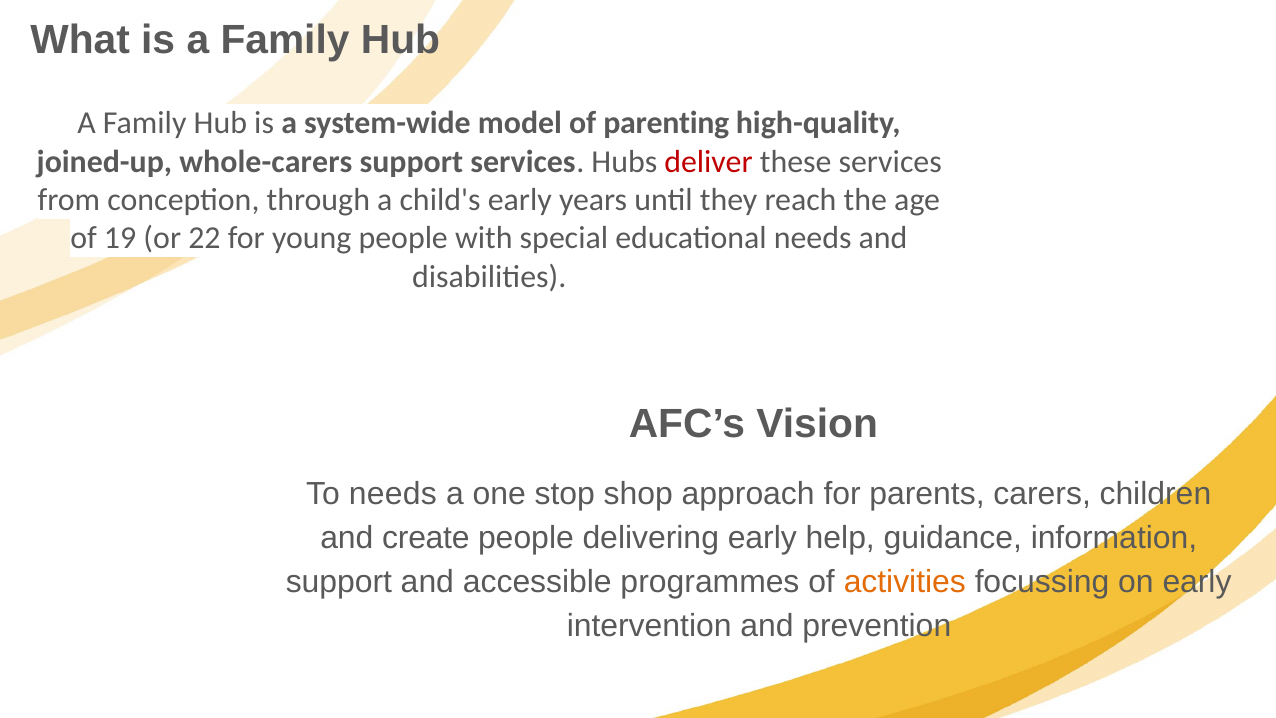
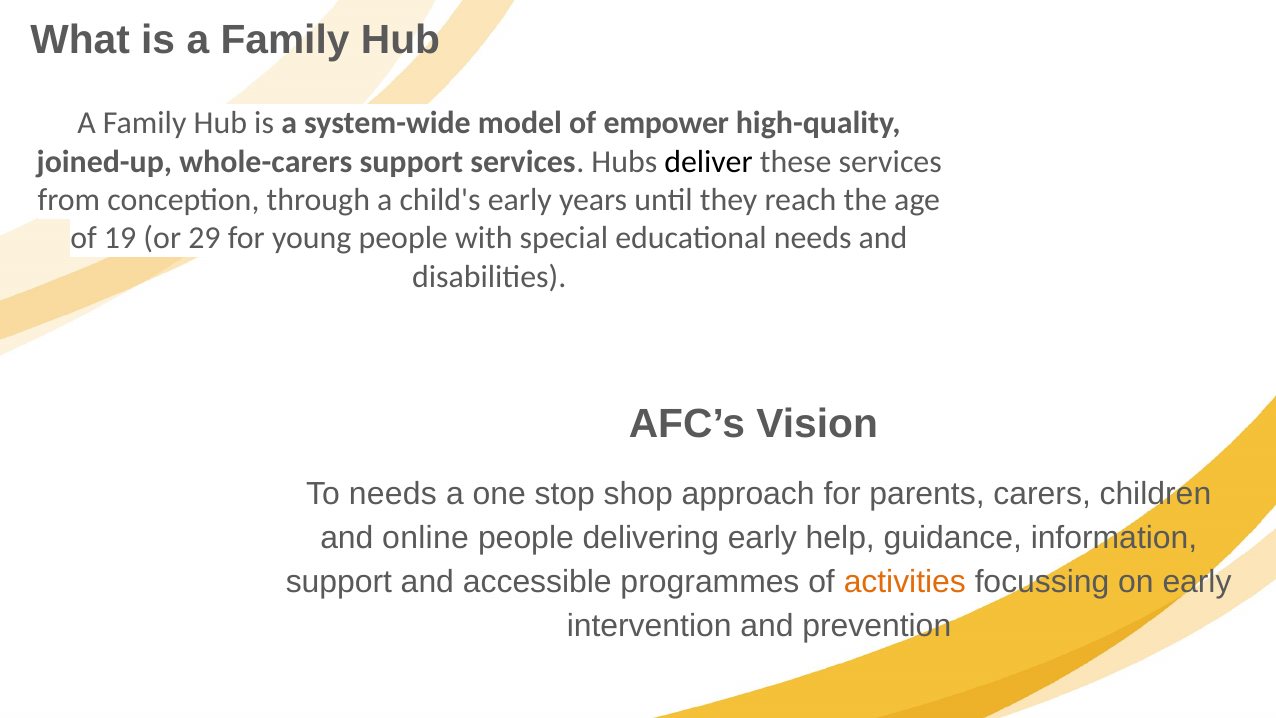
parenting: parenting -> empower (666, 123)
deliver colour: red -> black (708, 162)
22: 22 -> 29 (204, 238)
create: create -> online (426, 538)
